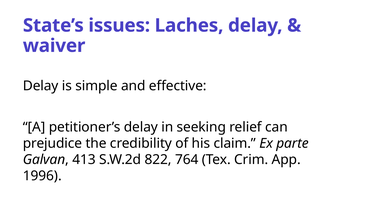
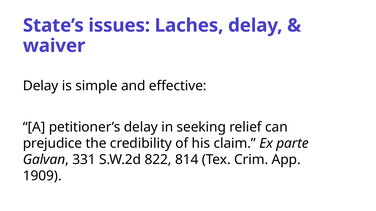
413: 413 -> 331 (84, 160)
764: 764 -> 814 (187, 160)
1996: 1996 -> 1909 (42, 176)
